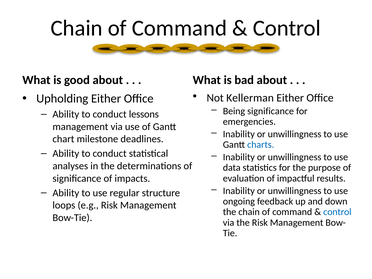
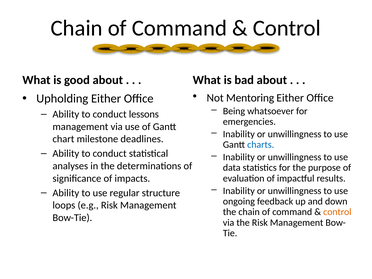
Kellerman: Kellerman -> Mentoring (250, 98)
Being significance: significance -> whatsoever (271, 111)
control colour: blue -> orange (337, 212)
